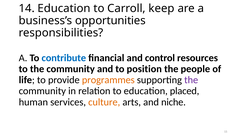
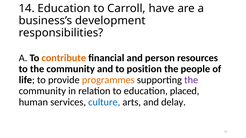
keep: keep -> have (162, 8)
opportunities: opportunities -> development (110, 21)
contribute colour: blue -> orange (64, 58)
control: control -> person (160, 58)
culture colour: orange -> blue (104, 102)
niche: niche -> delay (173, 102)
